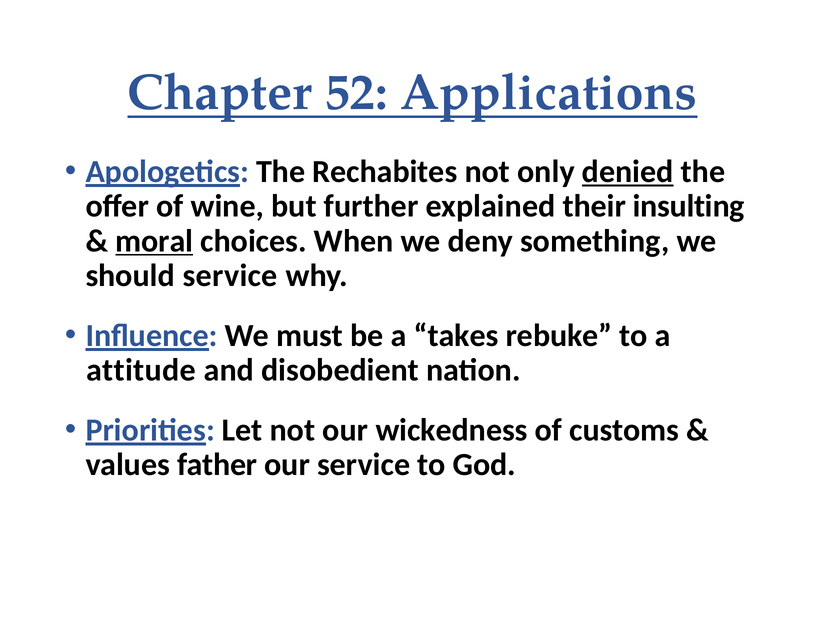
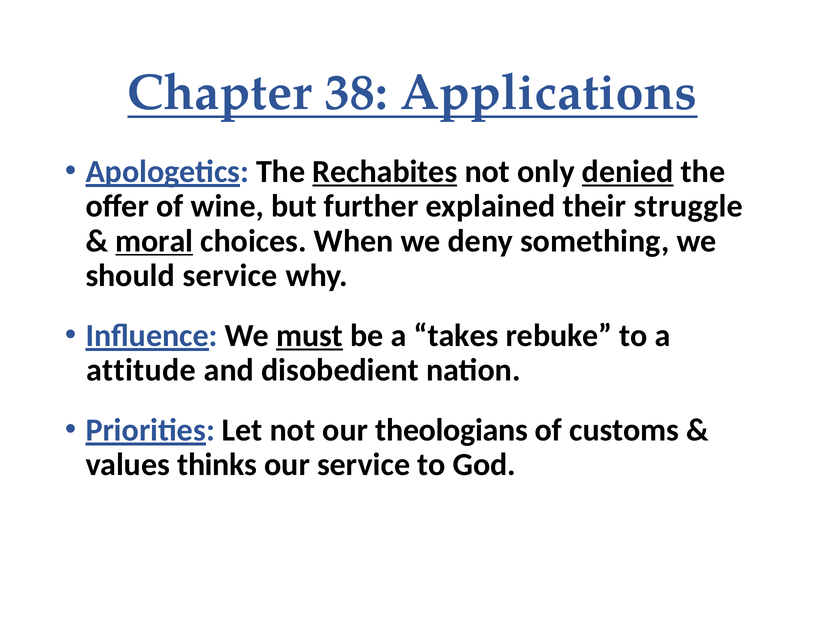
52: 52 -> 38 (356, 92)
Rechabites underline: none -> present (385, 172)
insulting: insulting -> struggle (688, 206)
must underline: none -> present (309, 335)
wickedness: wickedness -> theologians (452, 430)
father: father -> thinks (217, 465)
